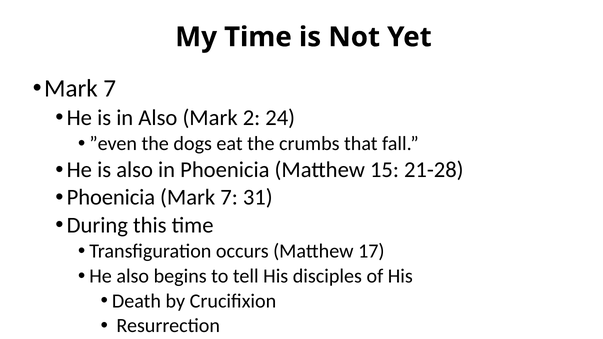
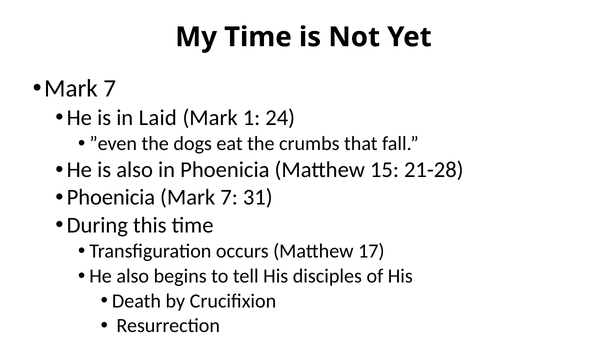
in Also: Also -> Laid (158, 118)
2: 2 -> 1 (252, 118)
